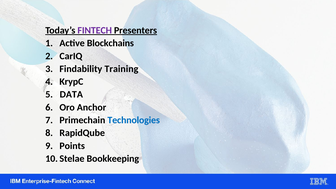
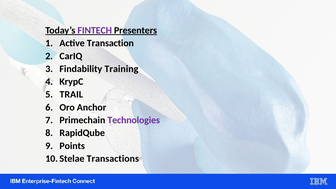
Blockchains: Blockchains -> Transaction (110, 43)
DATA: DATA -> TRAIL (71, 95)
Technologies colour: blue -> purple (134, 120)
Bookkeeping: Bookkeeping -> Transactions (113, 159)
